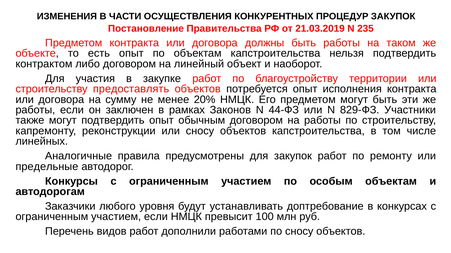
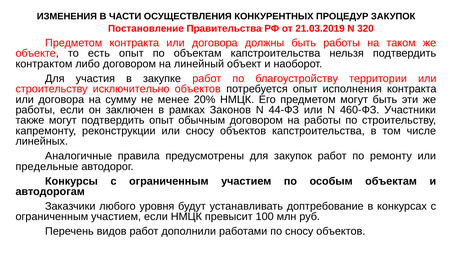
235: 235 -> 320 (365, 29)
предоставлять: предоставлять -> исключительно (131, 89)
829-ФЗ: 829-ФЗ -> 460-ФЗ (360, 110)
